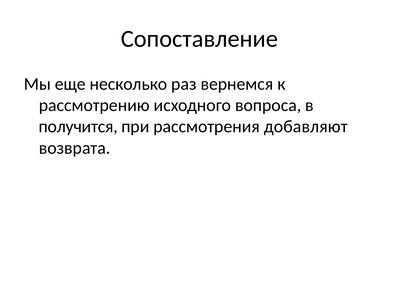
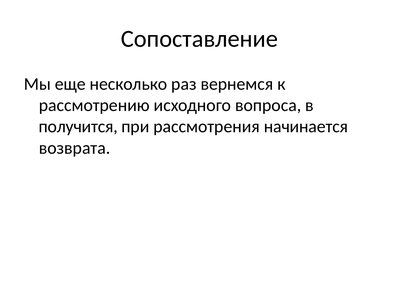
добавляют: добавляют -> начинается (306, 126)
